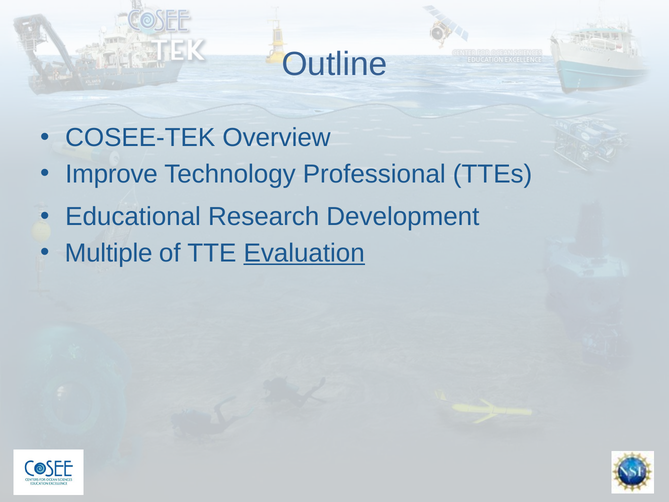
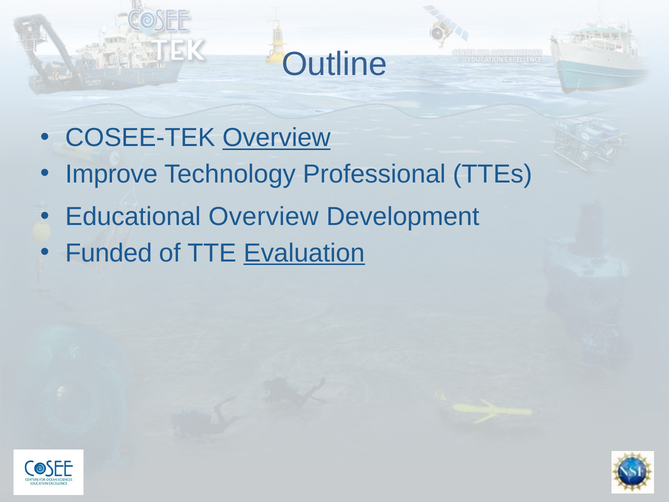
Overview underline: none -> present (277, 138)
Educational Research: Research -> Overview (264, 217)
Multiple: Multiple -> Funded (109, 253)
